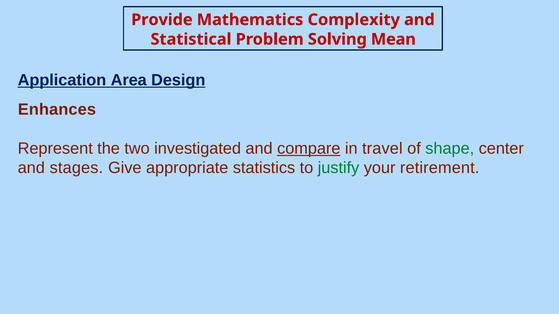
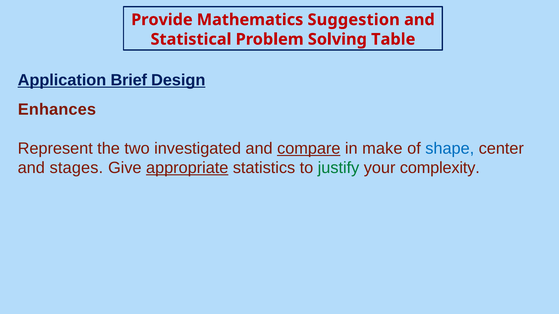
Complexity: Complexity -> Suggestion (354, 20)
Mean: Mean -> Table (393, 39)
Area: Area -> Brief (129, 80)
travel: travel -> make (382, 149)
shape colour: green -> blue (450, 149)
appropriate underline: none -> present (187, 168)
retirement: retirement -> complexity (440, 168)
